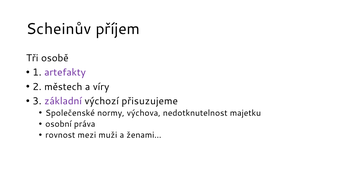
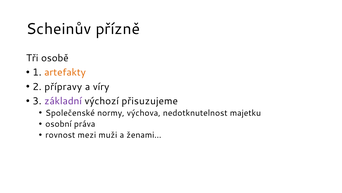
příjem: příjem -> přízně (118, 29)
artefakty colour: purple -> orange (65, 72)
městech: městech -> přípravy (63, 87)
